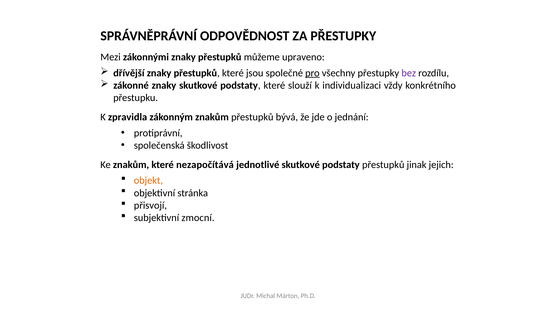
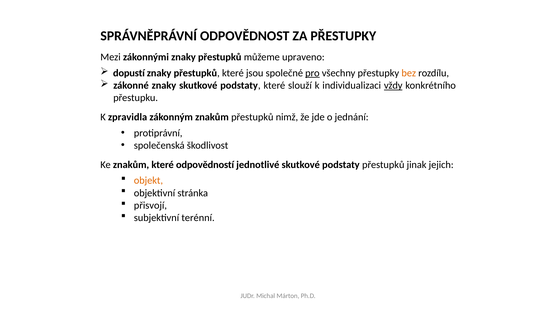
dřívější: dřívější -> dopustí (129, 73)
bez colour: purple -> orange (409, 73)
vždy underline: none -> present (393, 85)
bývá: bývá -> nimž (287, 117)
nezapočítává: nezapočítává -> odpovědností (205, 164)
zmocní: zmocní -> terénní (198, 217)
